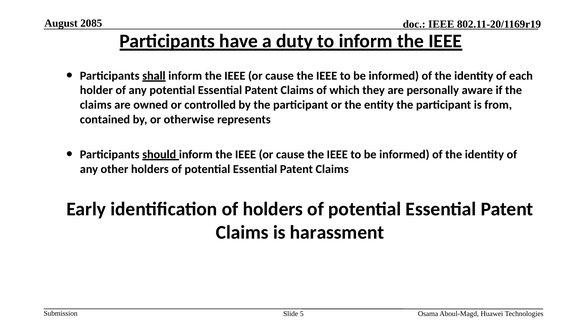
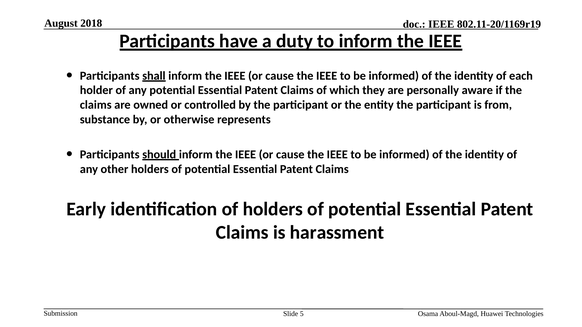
2085: 2085 -> 2018 (91, 23)
contained: contained -> substance (105, 120)
